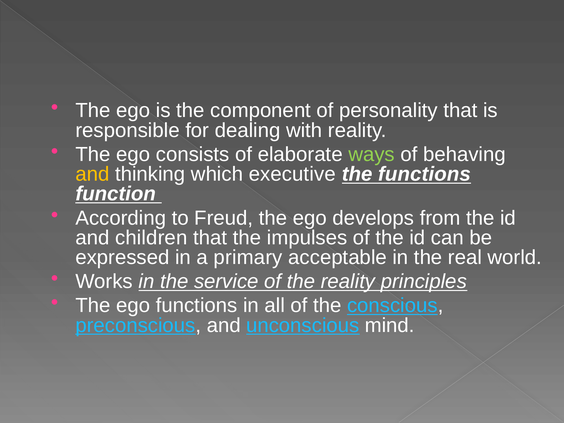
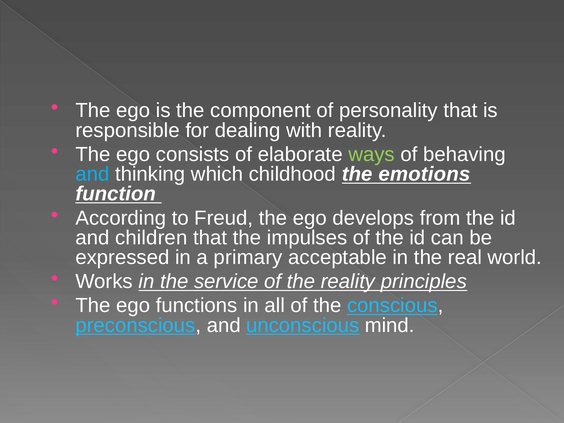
and colour: yellow -> light blue (92, 174)
executive: executive -> childhood (292, 174)
the functions: functions -> emotions (424, 174)
